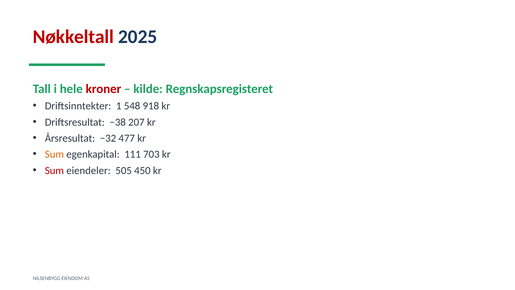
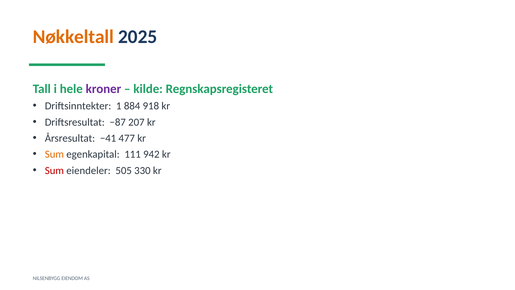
Nøkkeltall colour: red -> orange (73, 37)
kroner colour: red -> purple (103, 89)
548: 548 -> 884 (132, 106)
−38: −38 -> −87 (118, 122)
−32: −32 -> −41 (108, 138)
703: 703 -> 942 (151, 154)
450: 450 -> 330 (142, 170)
